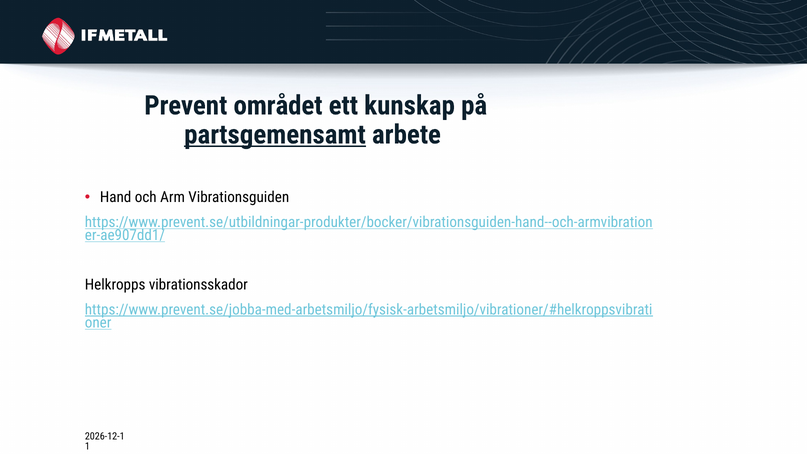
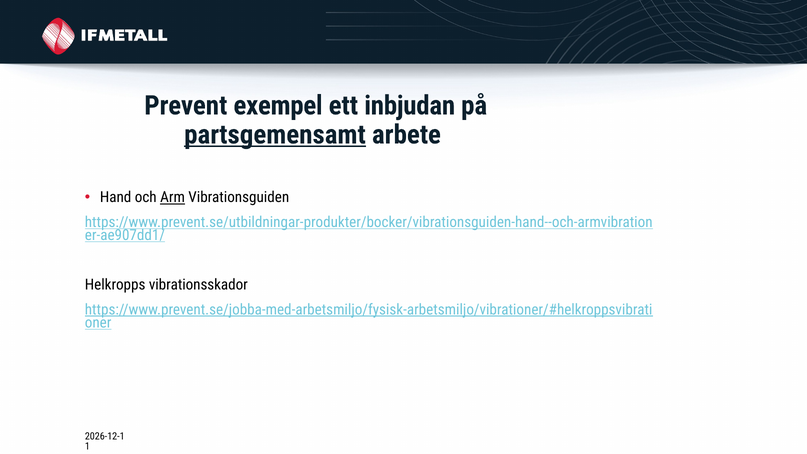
området: området -> exempel (278, 106)
kunskap: kunskap -> inbjudan (410, 106)
Arm underline: none -> present (173, 197)
